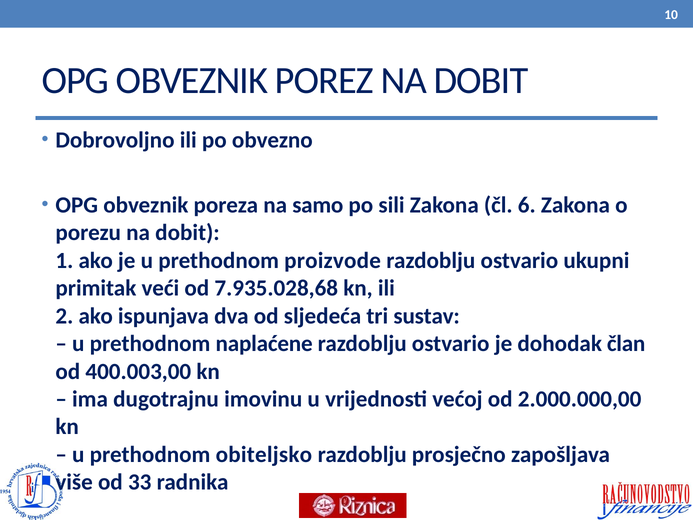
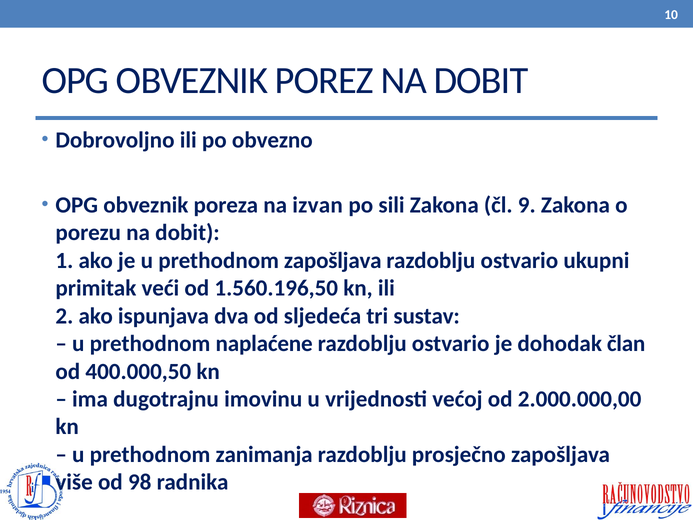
samo: samo -> izvan (318, 205)
6: 6 -> 9 (527, 205)
prethodnom proizvode: proizvode -> zapošljava (333, 260)
7.935.028,68: 7.935.028,68 -> 1.560.196,50 (276, 288)
400.003,00: 400.003,00 -> 400.000,50 (138, 371)
obiteljsko: obiteljsko -> zanimanja (264, 454)
33: 33 -> 98 (140, 482)
